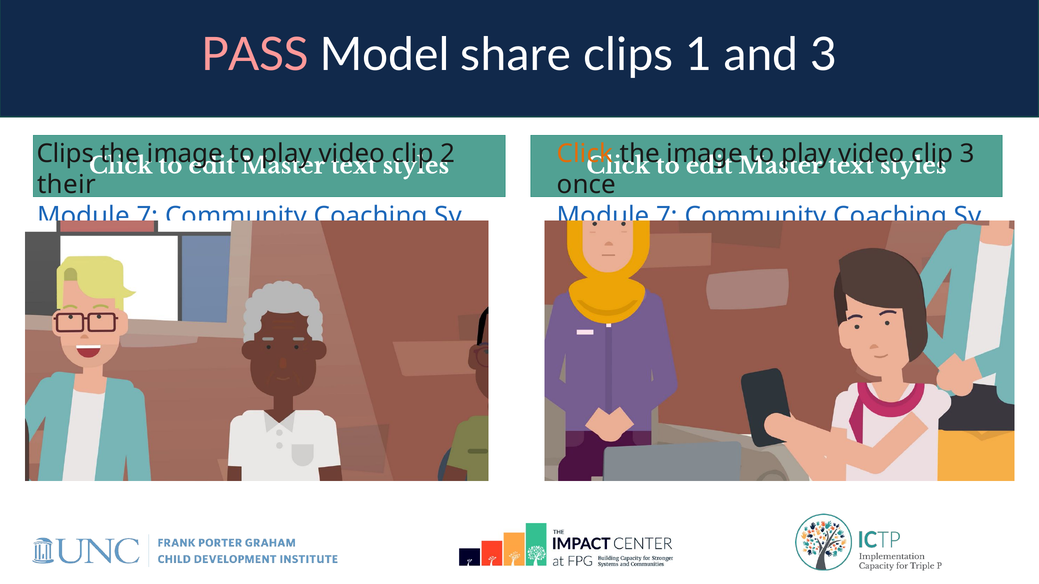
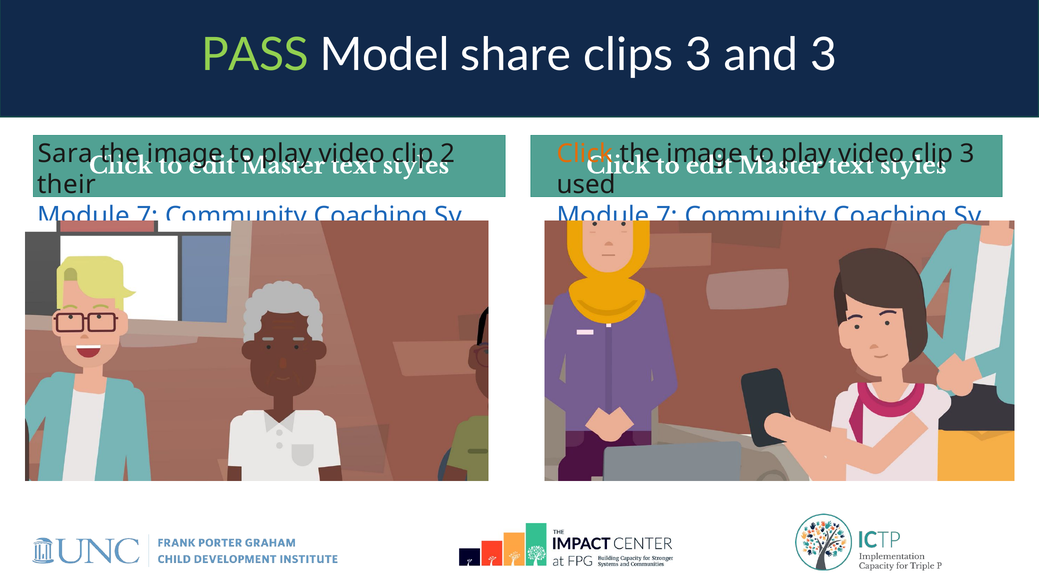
PASS colour: pink -> light green (255, 55)
clips 1: 1 -> 3 (699, 55)
Clips: Clips -> Sara (65, 154)
once: once -> used (586, 185)
